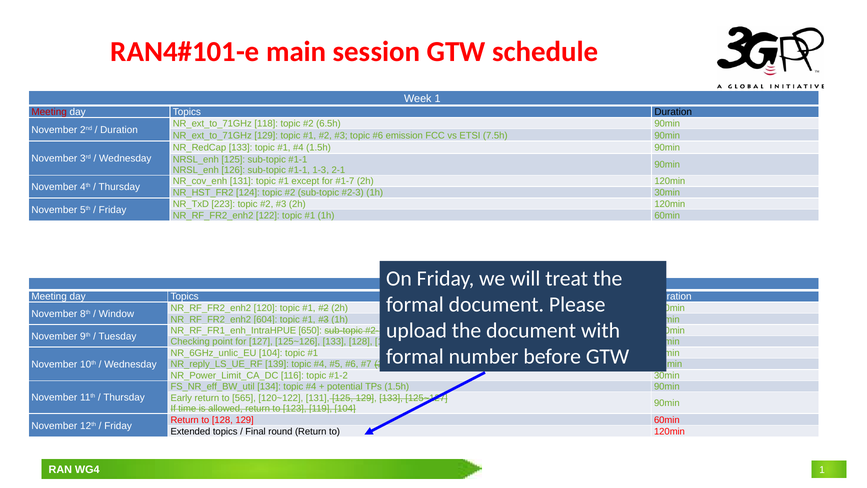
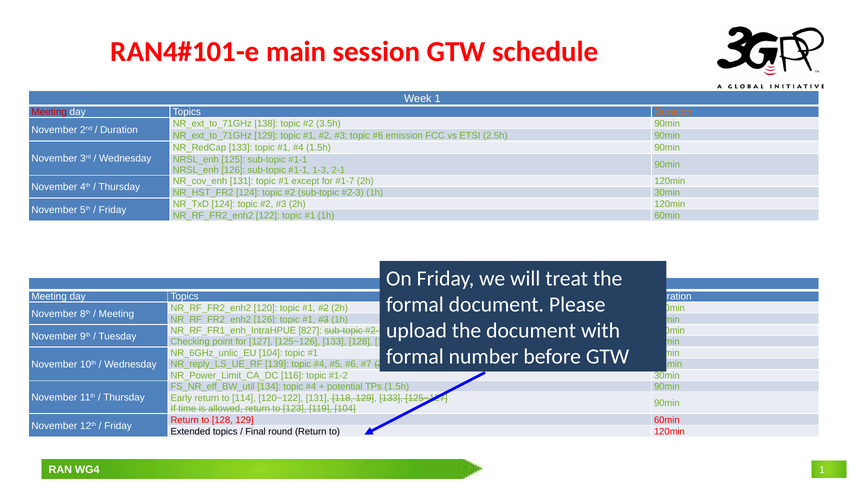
Duration colour: black -> orange (673, 112)
118: 118 -> 138 (266, 124)
6.5h: 6.5h -> 3.5h (328, 124)
7.5h: 7.5h -> 2.5h (495, 135)
223: 223 -> 124 (223, 204)
Window: Window -> Meeting (116, 314)
604: 604 -> 126 (265, 319)
650: 650 -> 827 (310, 330)
565: 565 -> 114 (244, 398)
131 125: 125 -> 118 (343, 398)
